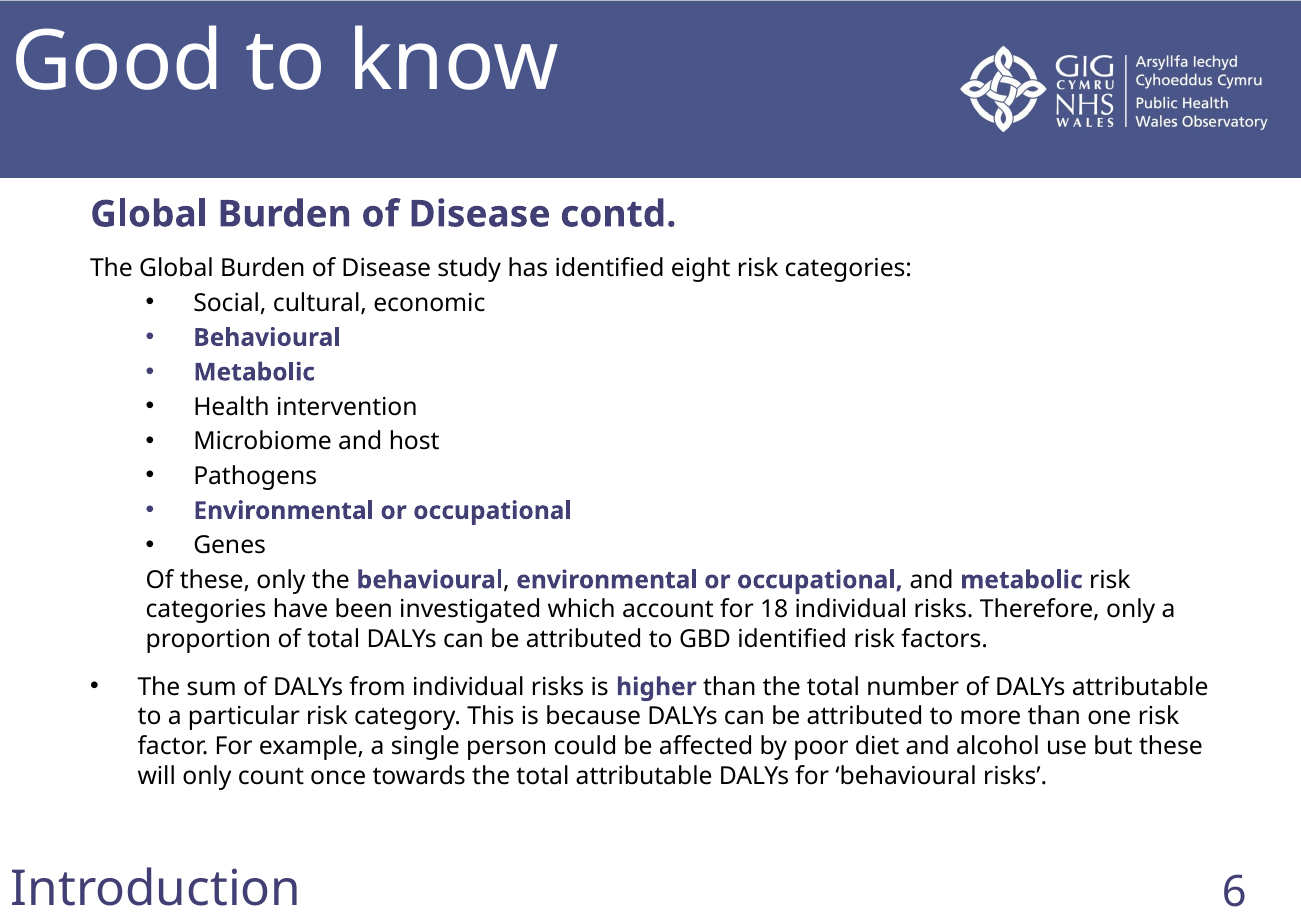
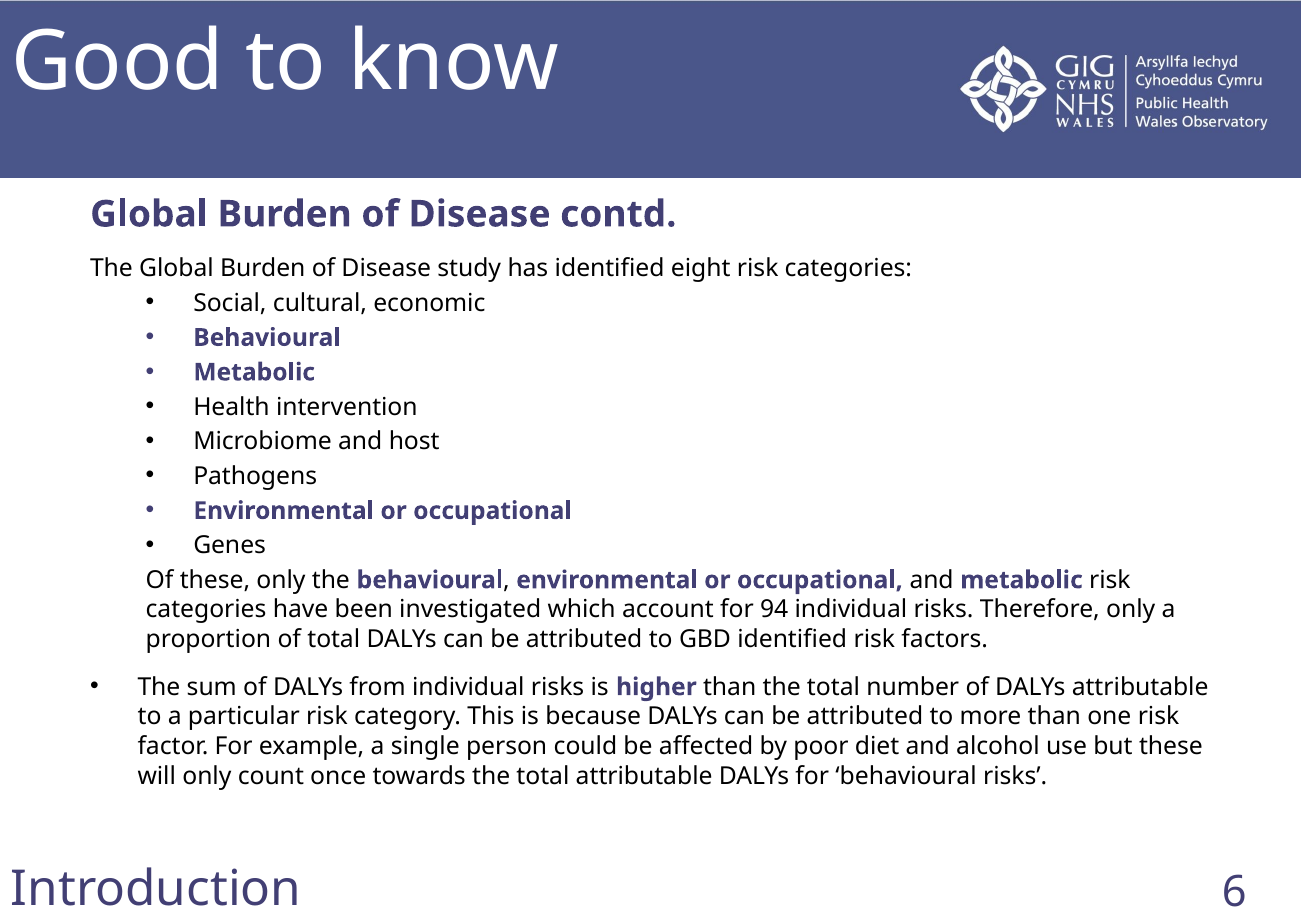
18: 18 -> 94 (774, 609)
